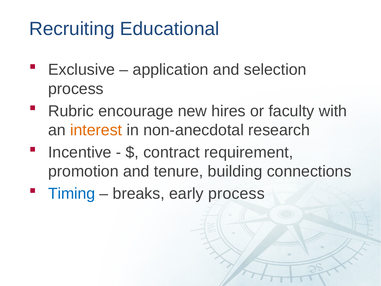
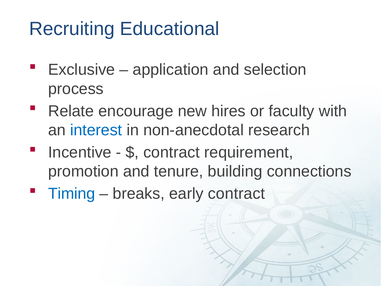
Rubric: Rubric -> Relate (71, 111)
interest colour: orange -> blue (96, 130)
early process: process -> contract (237, 193)
